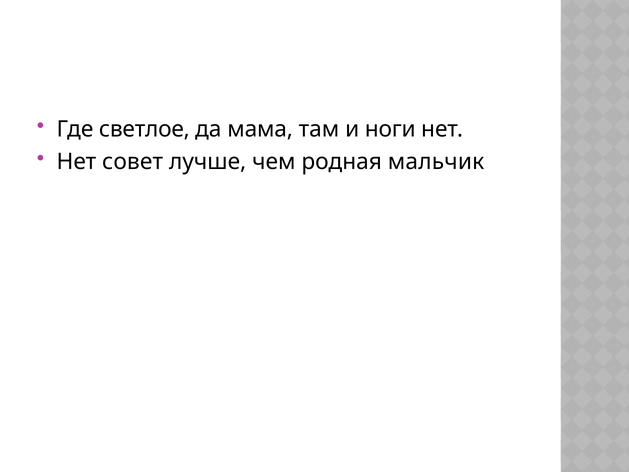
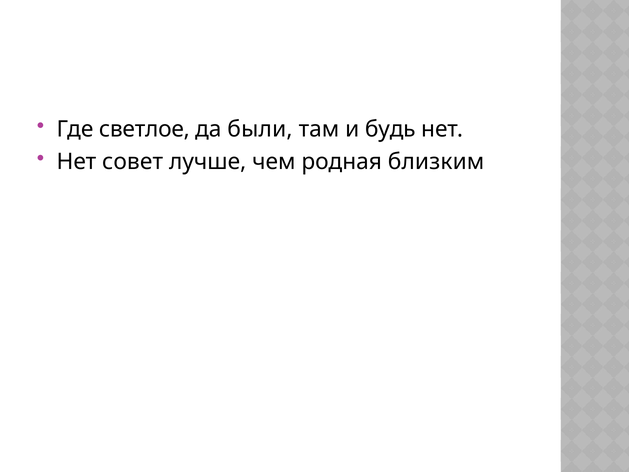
мама: мама -> были (260, 129)
ноги: ноги -> будь (390, 129)
мальчик: мальчик -> близким (436, 162)
